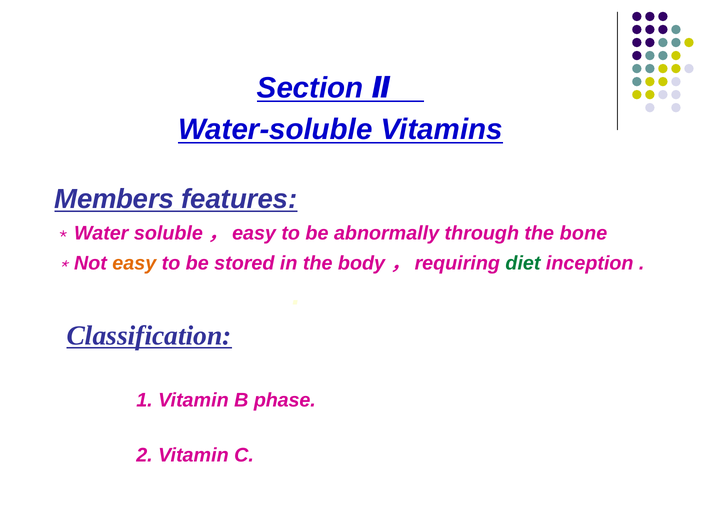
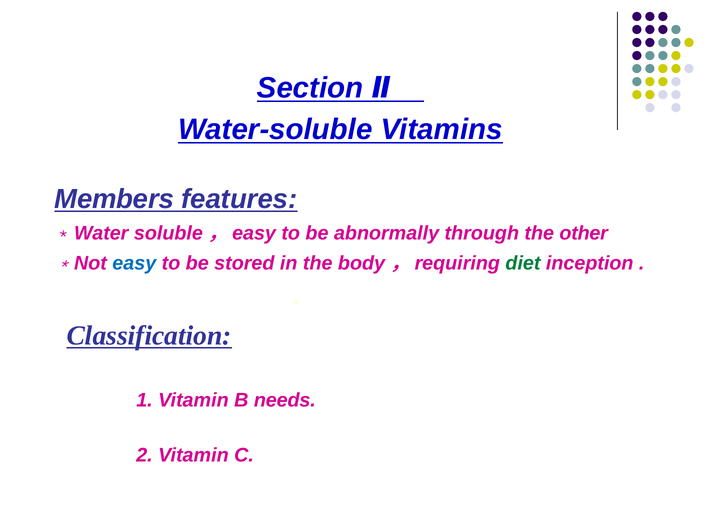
bone: bone -> other (584, 233)
easy colour: orange -> blue (134, 263)
phase: phase -> needs (285, 400)
